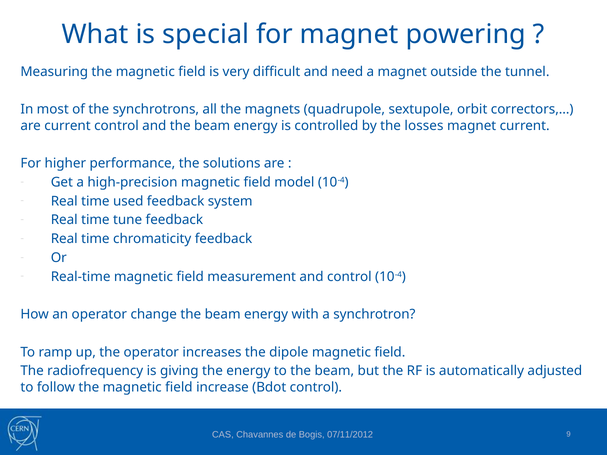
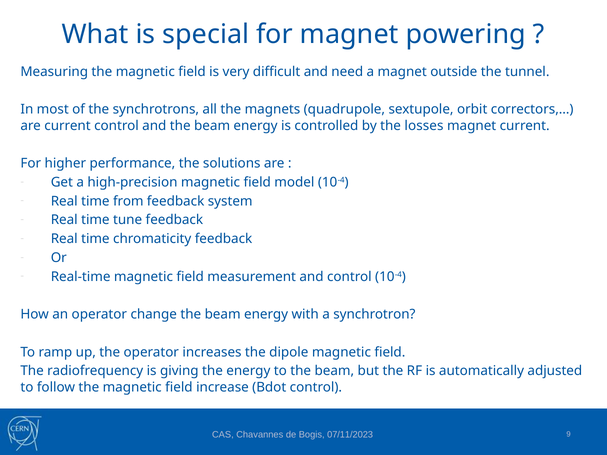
used: used -> from (128, 201)
07/11/2012: 07/11/2012 -> 07/11/2023 (350, 435)
